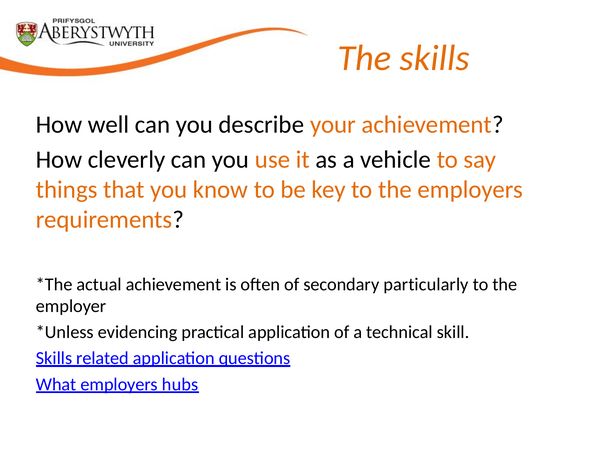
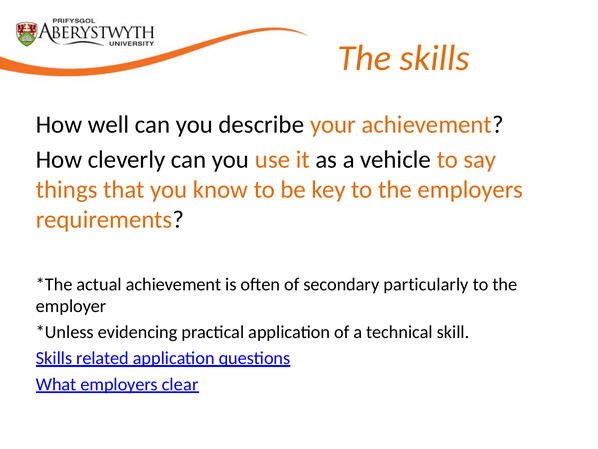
hubs: hubs -> clear (180, 384)
